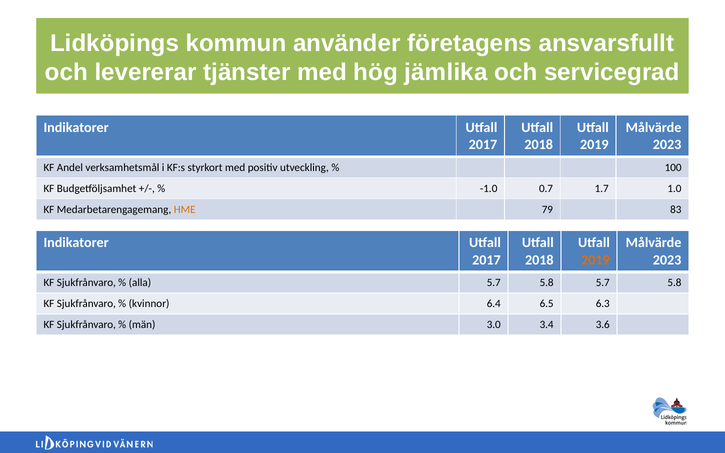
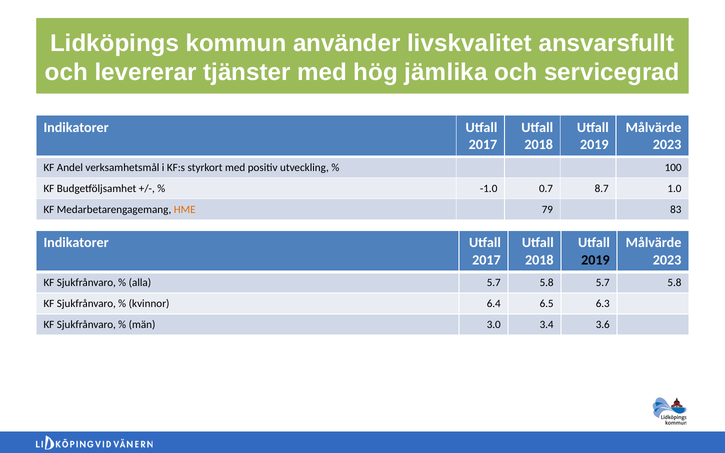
företagens: företagens -> livskvalitet (470, 43)
1.7: 1.7 -> 8.7 (602, 188)
2019 colour: orange -> black (595, 260)
